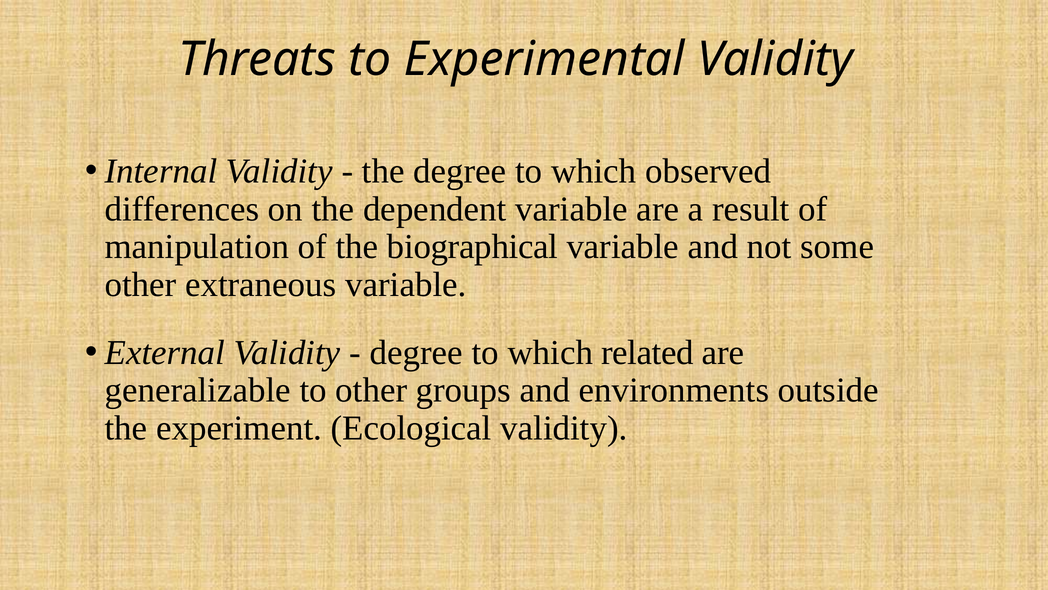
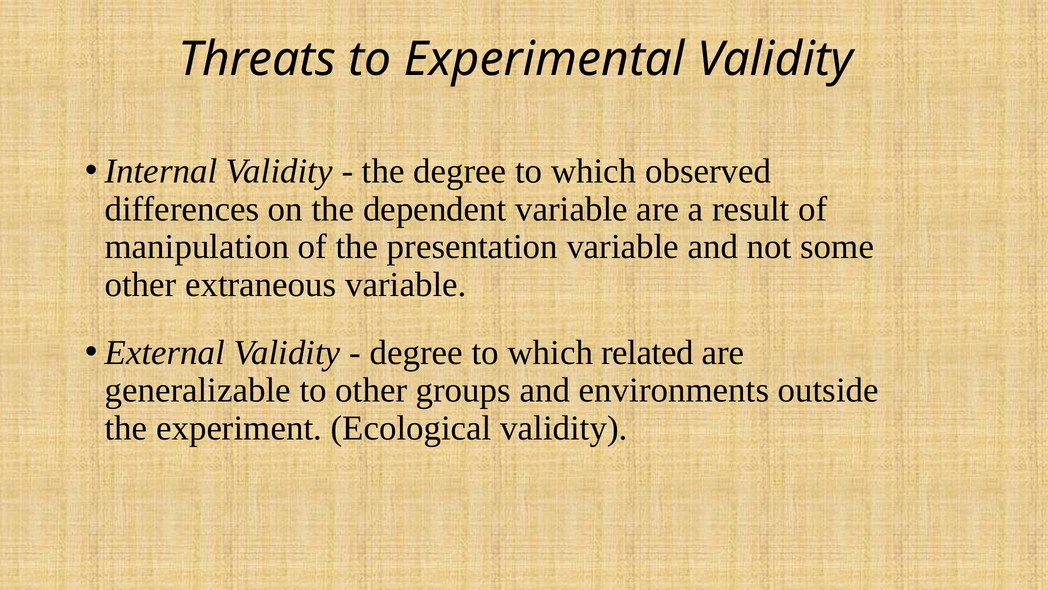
biographical: biographical -> presentation (472, 247)
